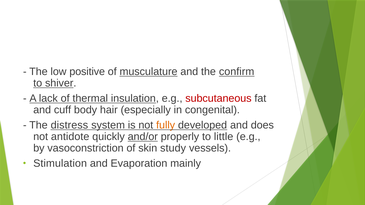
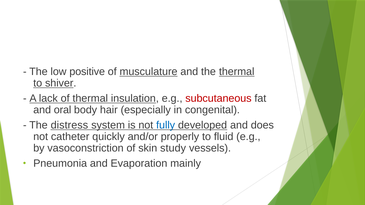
the confirm: confirm -> thermal (237, 72)
cuff: cuff -> oral (63, 110)
fully colour: orange -> blue (166, 125)
antidote: antidote -> catheter (70, 137)
and/or underline: present -> none (143, 137)
little: little -> fluid (224, 137)
Stimulation: Stimulation -> Pneumonia (60, 164)
